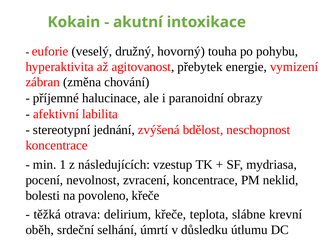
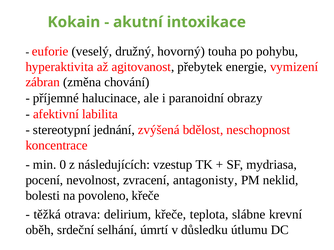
1: 1 -> 0 (63, 165)
zvracení koncentrace: koncentrace -> antagonisty (205, 180)
